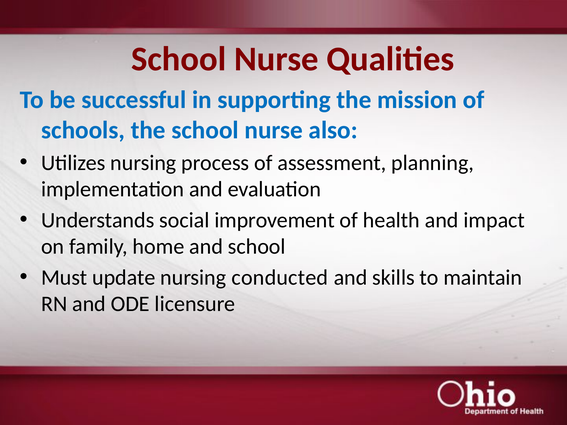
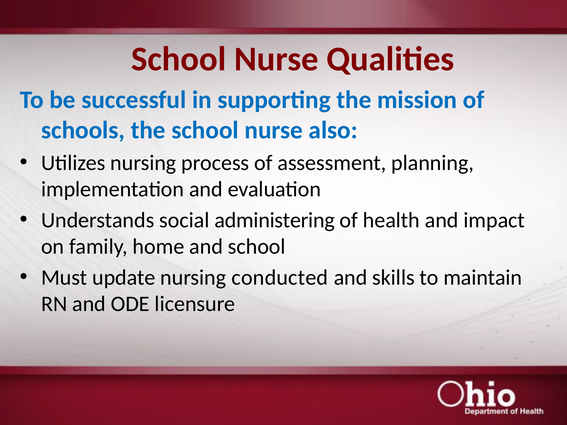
improvement: improvement -> administering (275, 220)
